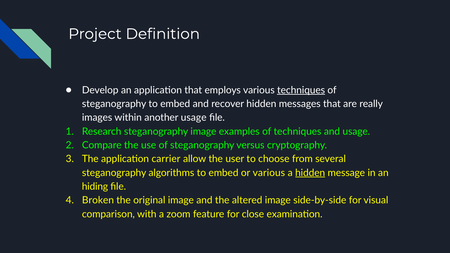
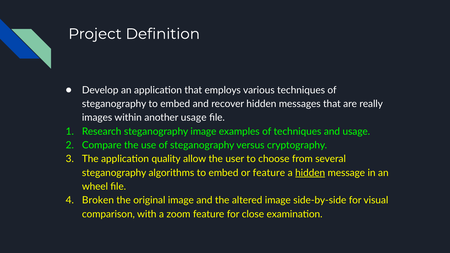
techniques underline: present -> none (301, 90)
carrier: carrier -> quality (166, 159)
or various: various -> feature (269, 173)
hiding: hiding -> wheel (95, 187)
